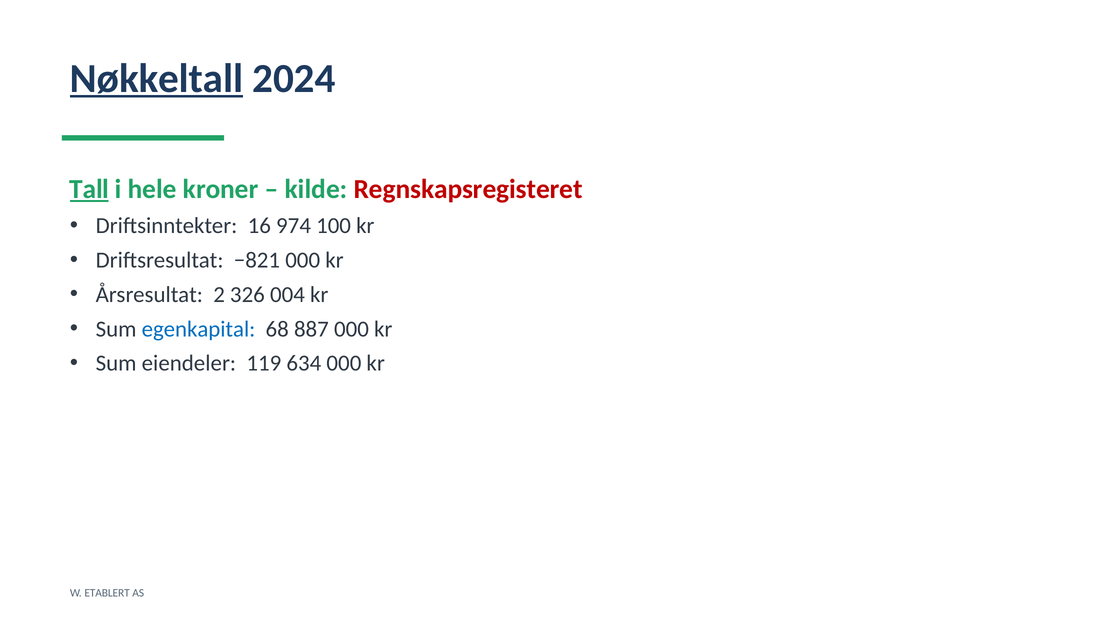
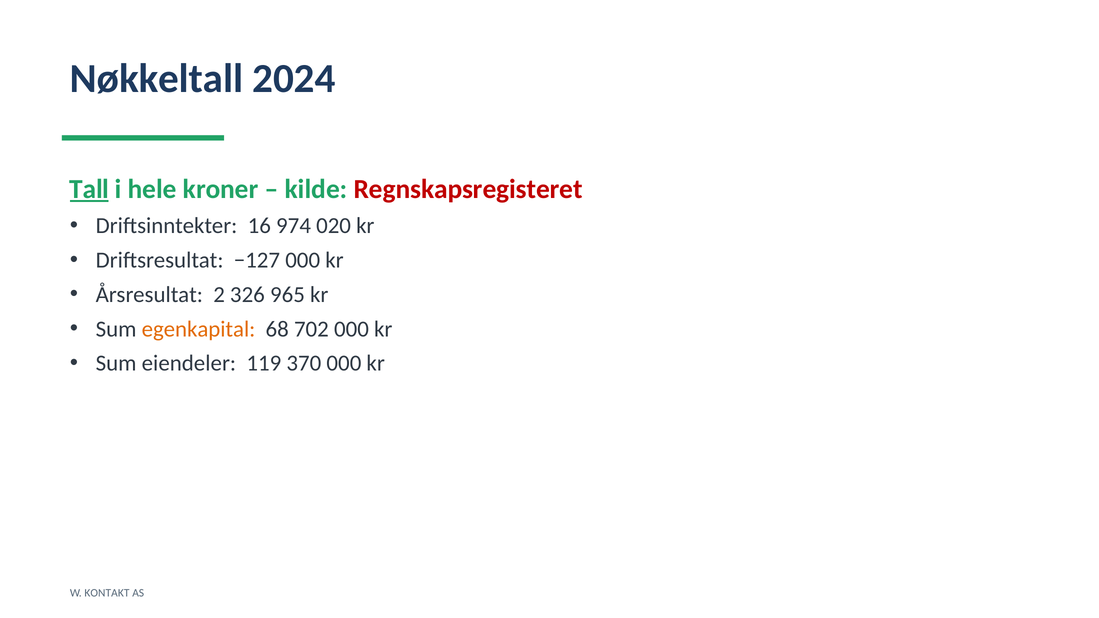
Nøkkeltall underline: present -> none (157, 78)
100: 100 -> 020 (334, 226)
−821: −821 -> −127 (257, 260)
004: 004 -> 965 (287, 295)
egenkapital colour: blue -> orange (199, 329)
887: 887 -> 702 (311, 329)
634: 634 -> 370 (304, 363)
ETABLERT: ETABLERT -> KONTAKT (107, 593)
